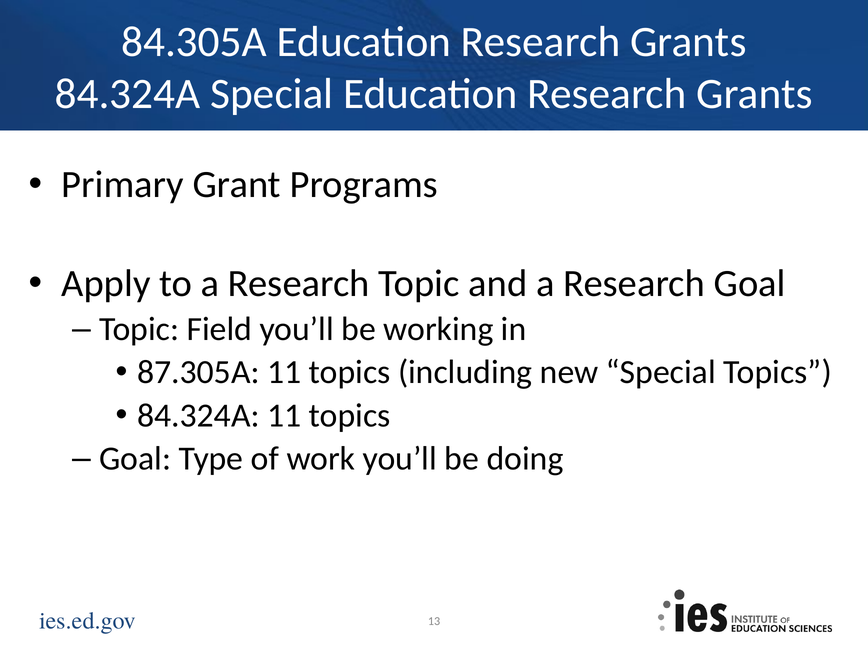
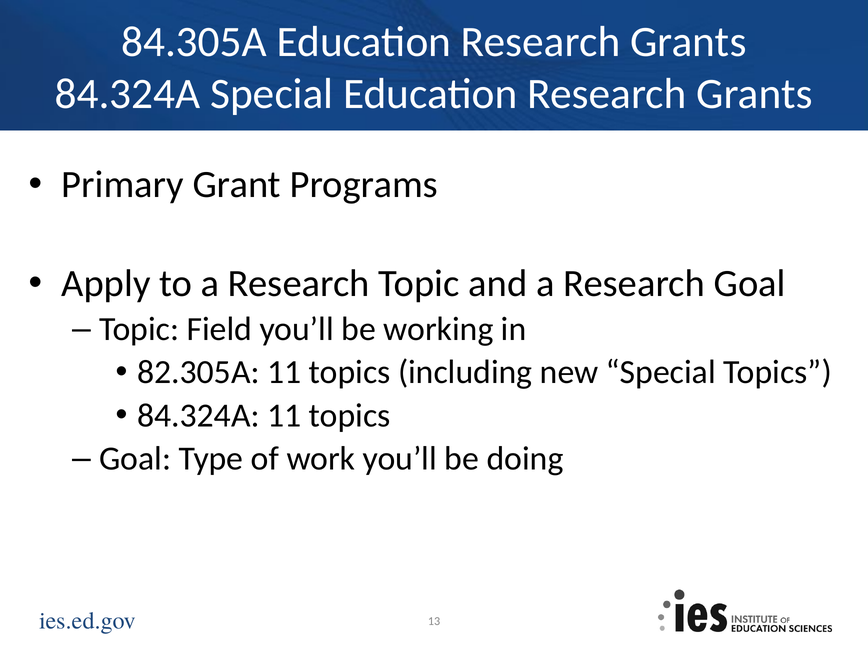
87.305A: 87.305A -> 82.305A (198, 372)
